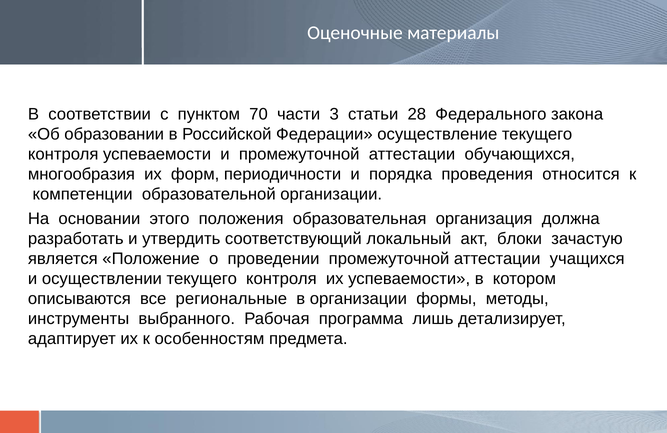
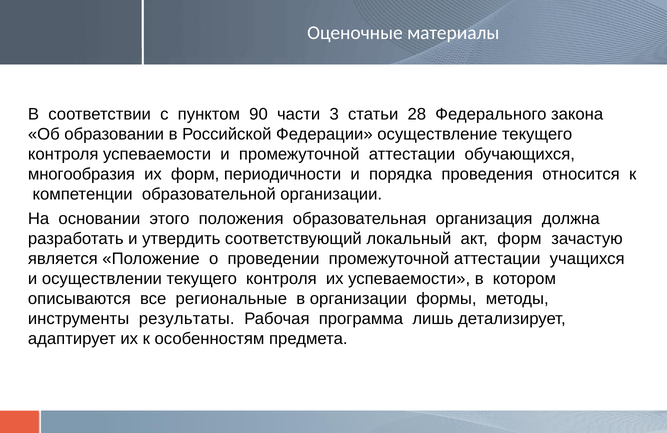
70: 70 -> 90 (259, 114)
акт блоки: блоки -> форм (519, 239)
выбранного: выбранного -> результаты (187, 319)
